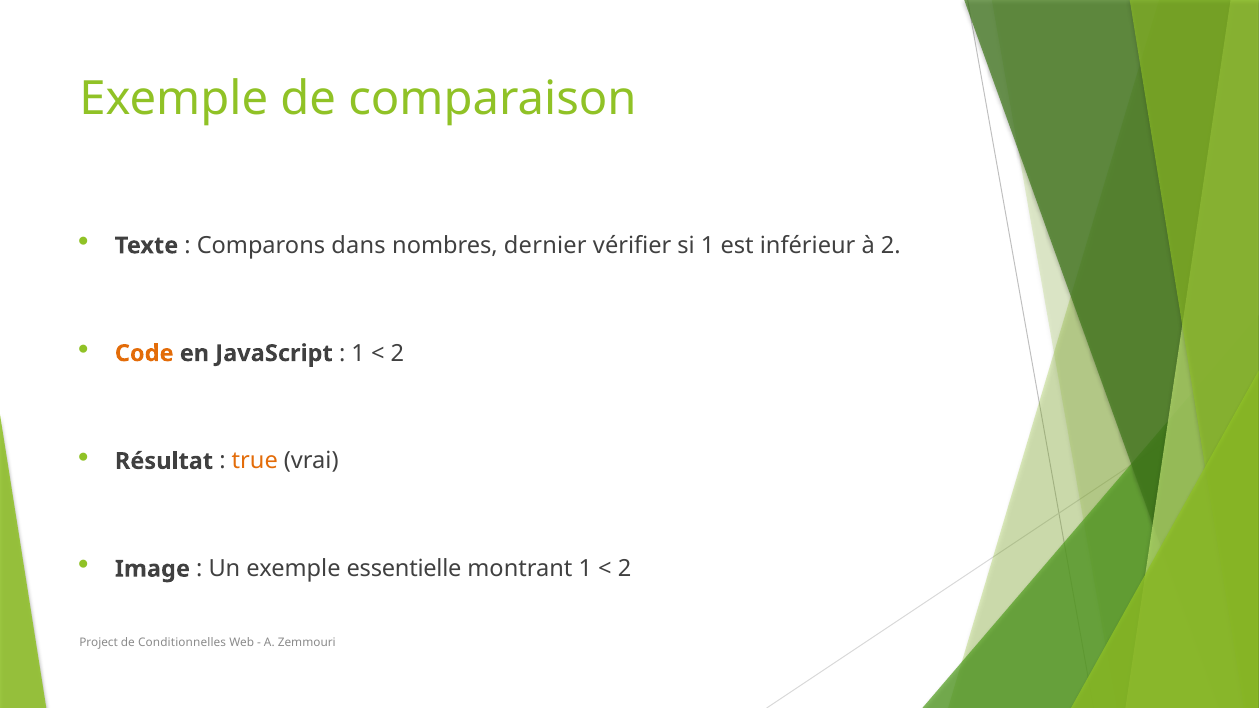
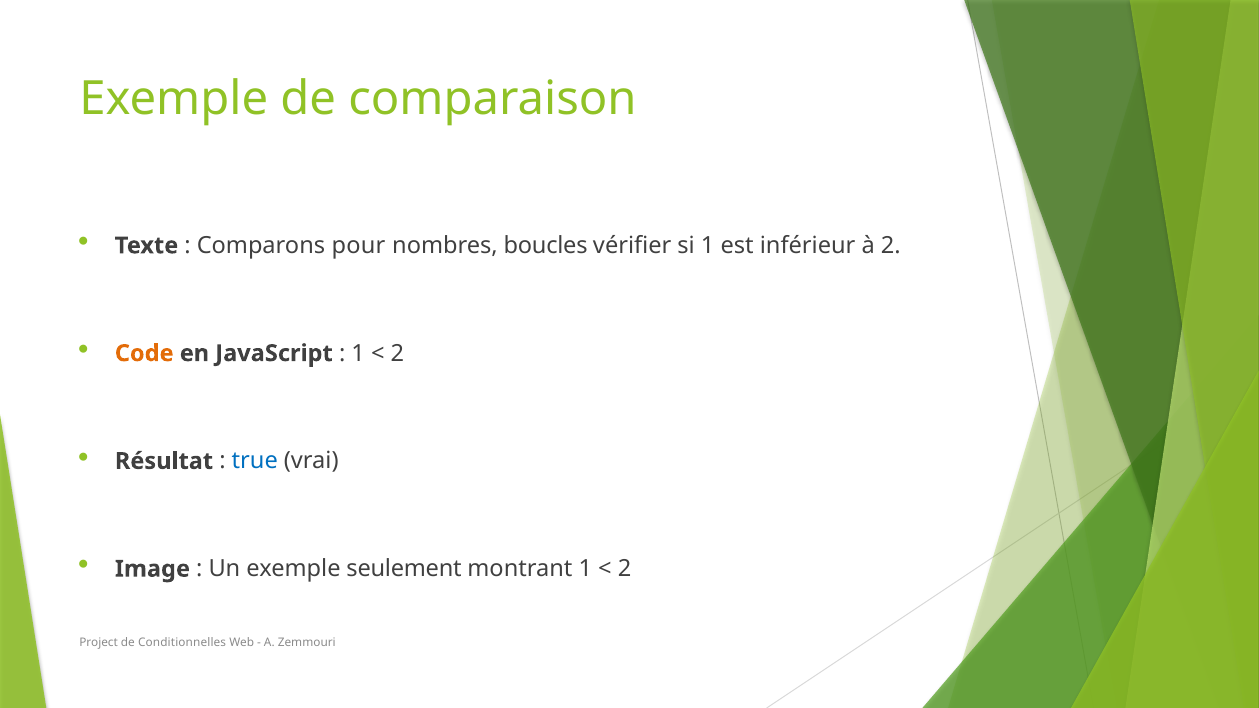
dans: dans -> pour (359, 246)
dernier: dernier -> boucles (546, 246)
true colour: orange -> blue (255, 461)
essentielle: essentielle -> seulement (404, 569)
